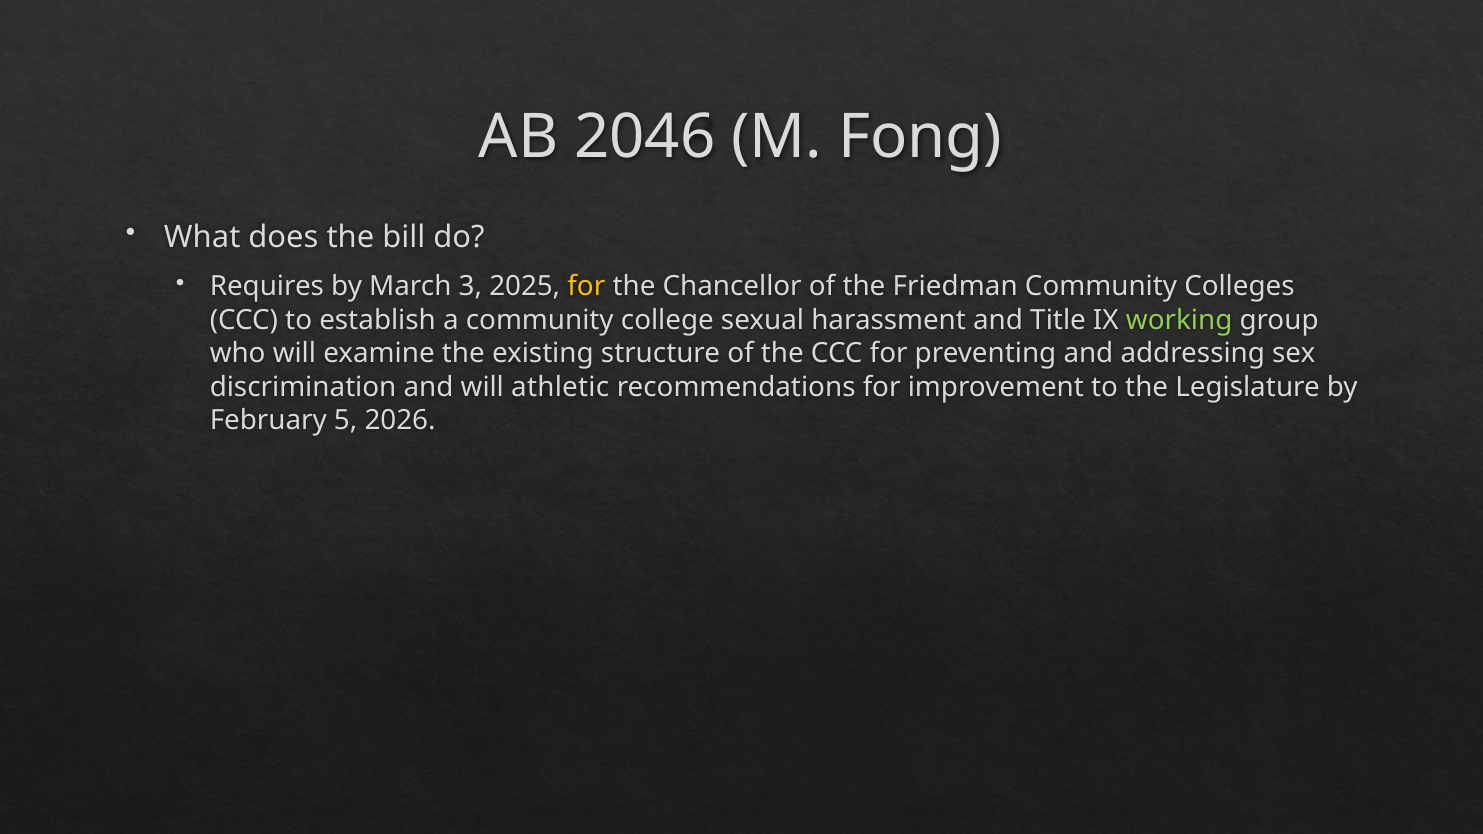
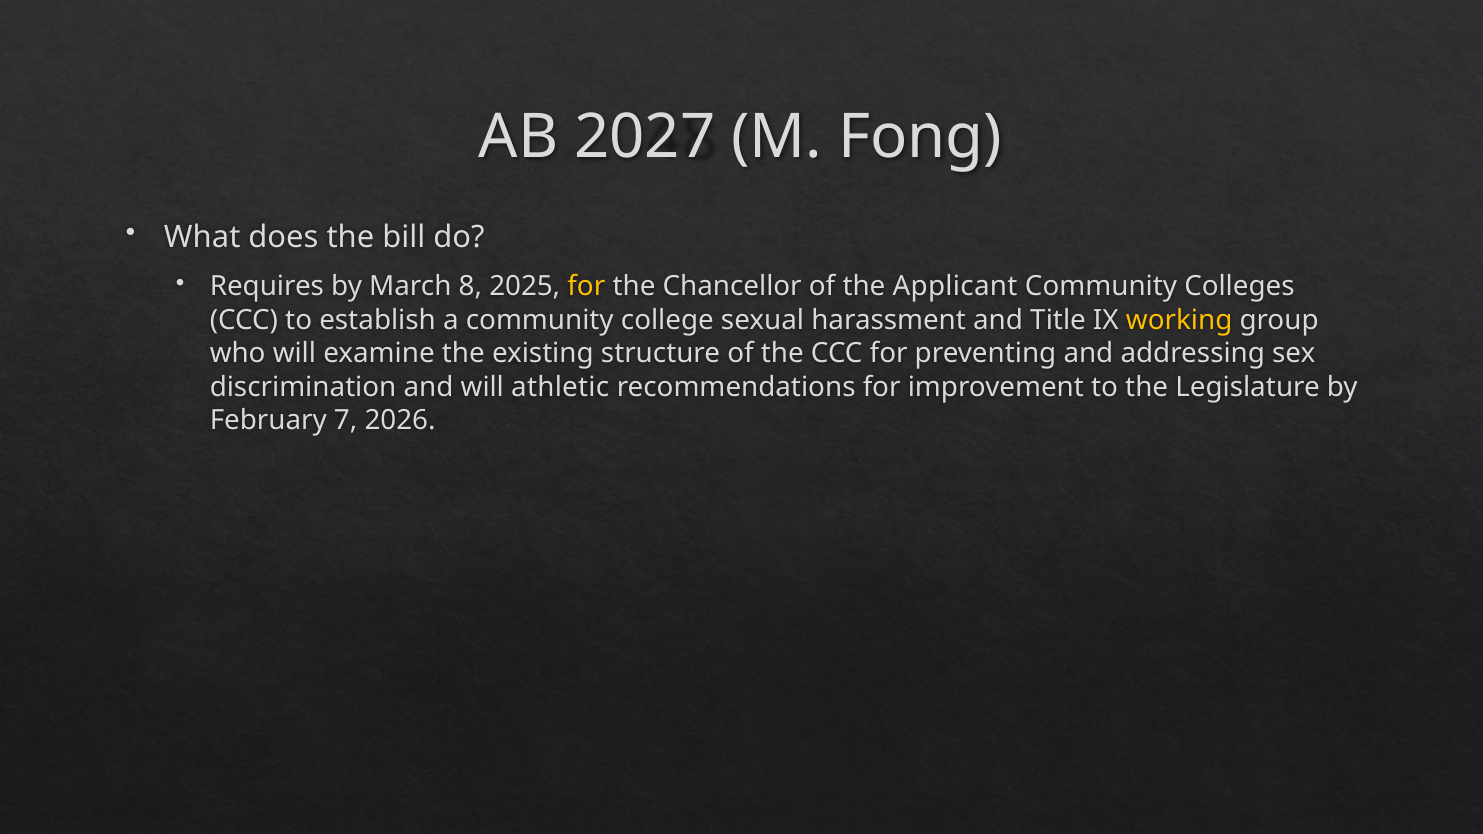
2046: 2046 -> 2027 (645, 137)
3: 3 -> 8 (470, 287)
Friedman: Friedman -> Applicant (955, 287)
working colour: light green -> yellow (1179, 320)
5: 5 -> 7 (346, 420)
